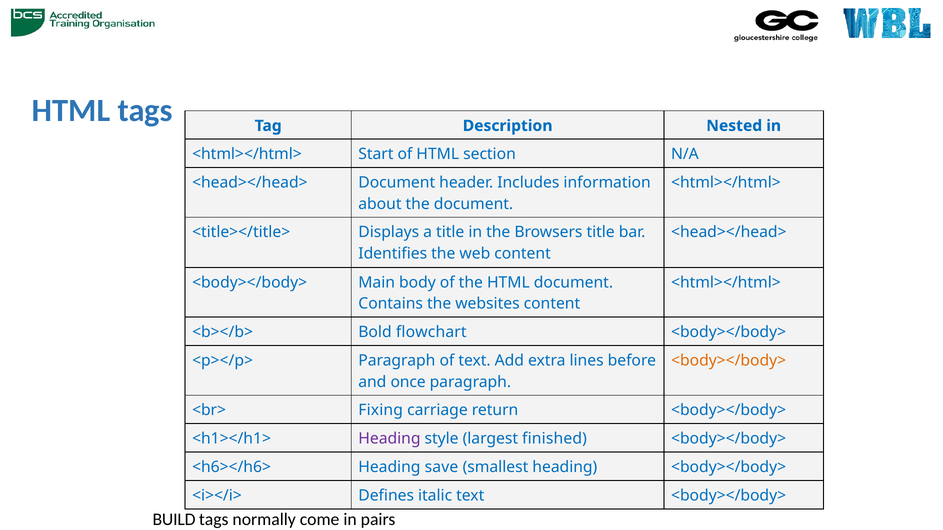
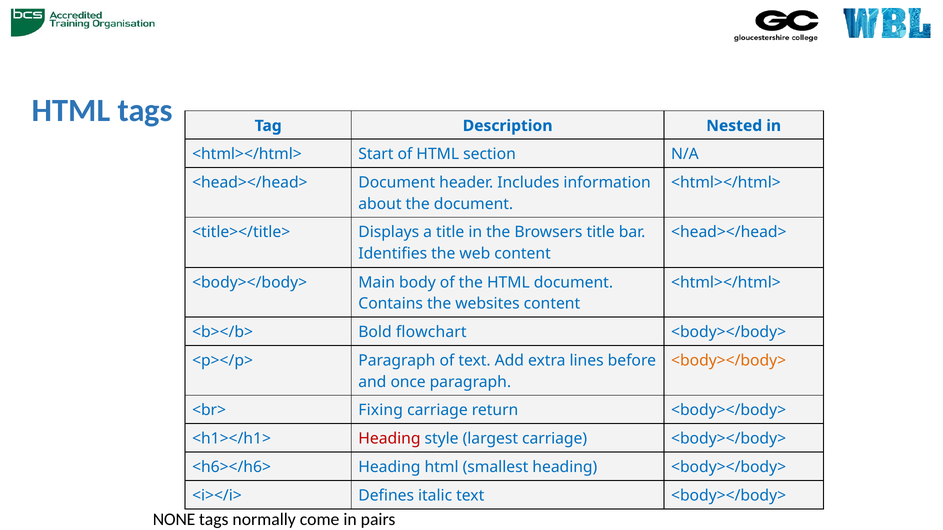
Heading colour: purple -> red (389, 439)
largest finished: finished -> carriage (555, 439)
Heading save: save -> html (442, 468)
BUILD: BUILD -> NONE (174, 520)
